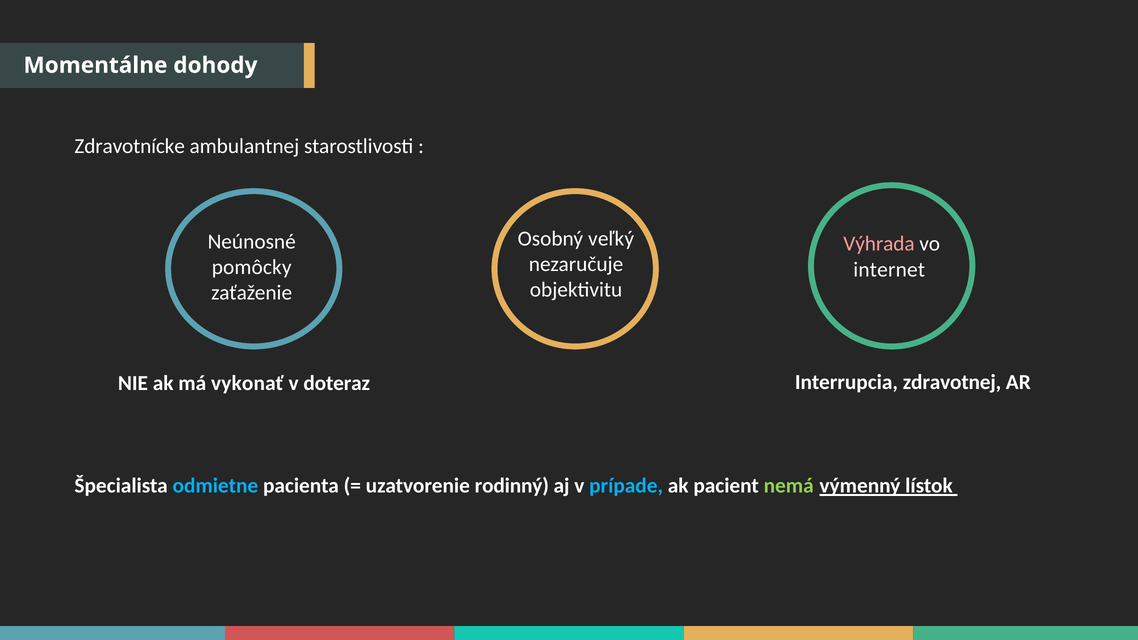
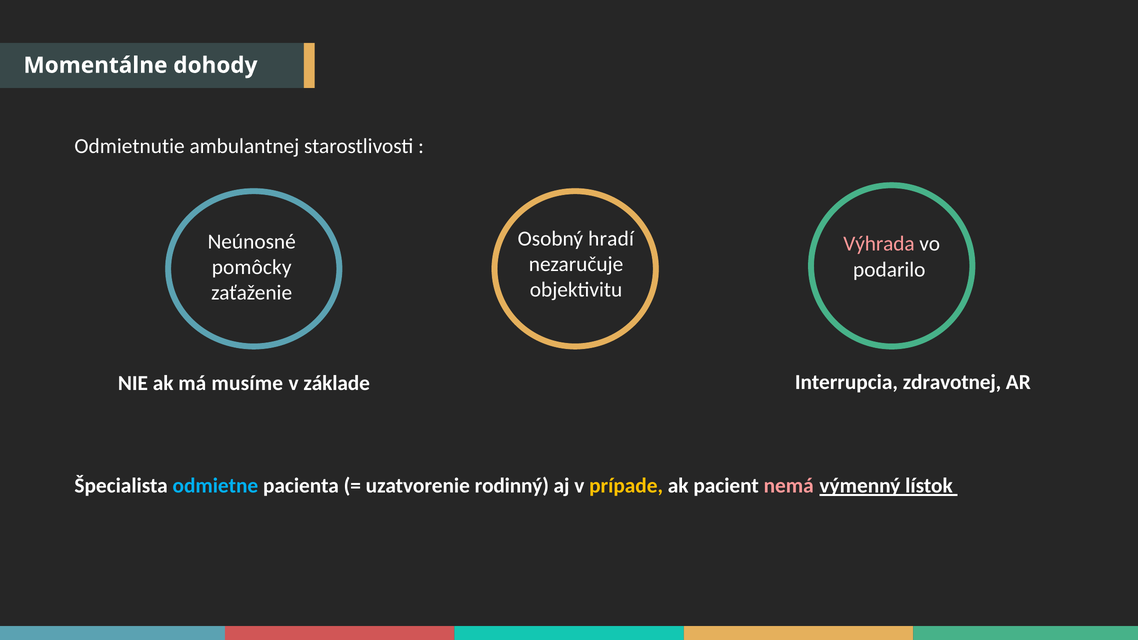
Zdravotnícke: Zdravotnícke -> Odmietnutie (130, 146)
veľký: veľký -> hradí (611, 239)
internet: internet -> podarilo (889, 270)
vykonať: vykonať -> musíme (247, 383)
doteraz: doteraz -> základe (337, 383)
prípade colour: light blue -> yellow (626, 486)
nemá colour: light green -> pink (789, 486)
